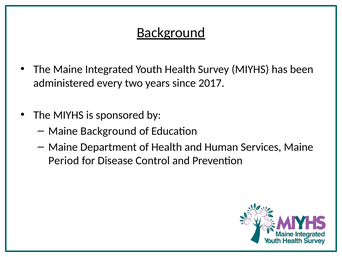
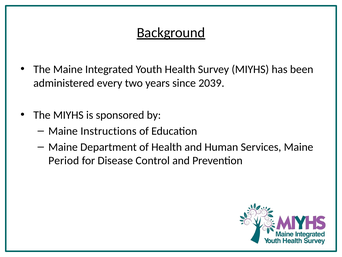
2017: 2017 -> 2039 (211, 83)
Maine Background: Background -> Instructions (108, 131)
